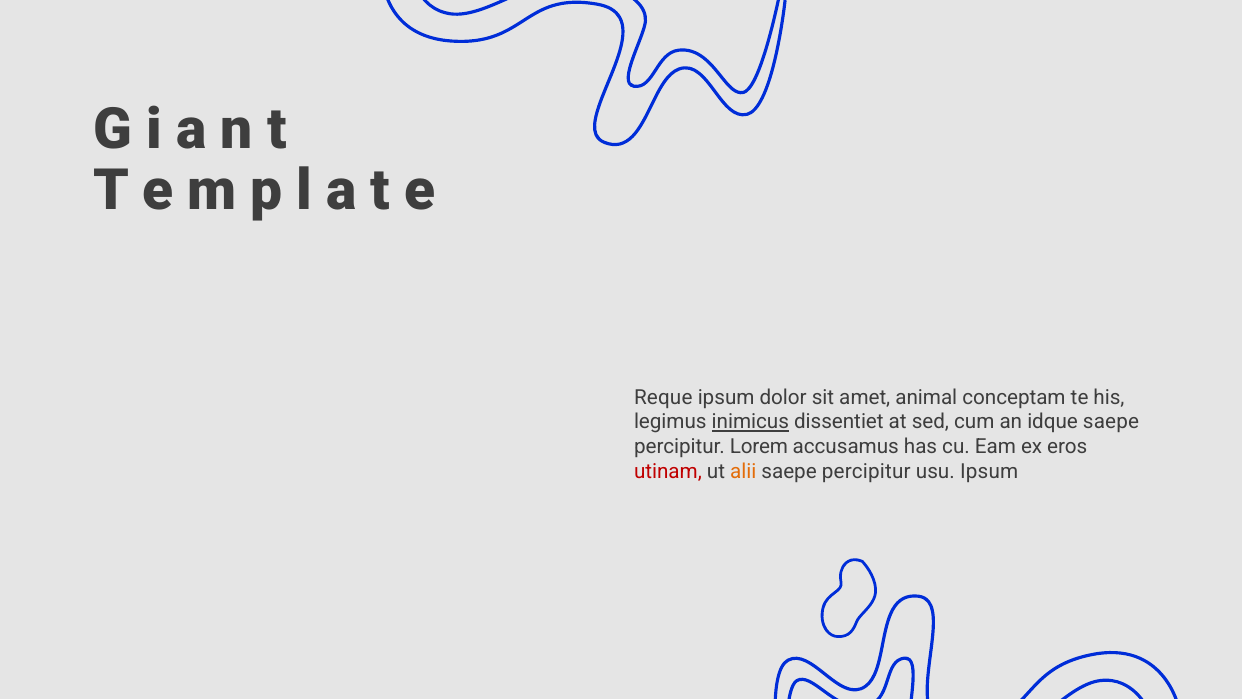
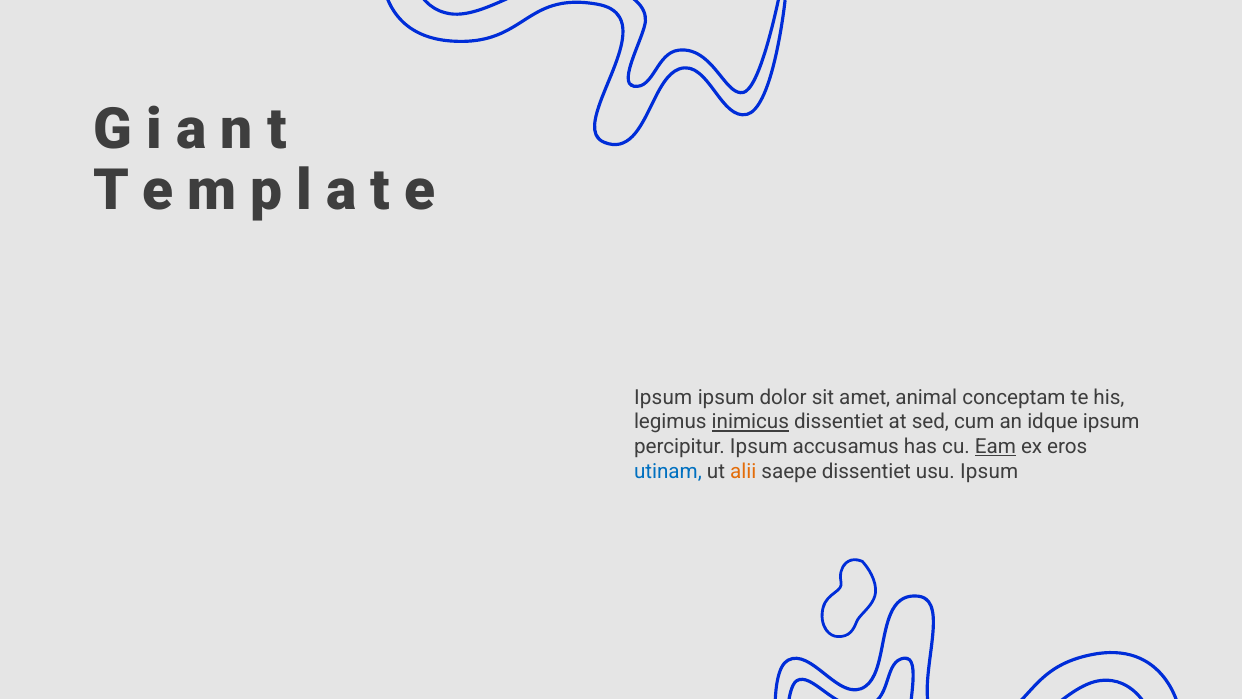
Reque: Reque -> Ipsum (663, 397)
idque saepe: saepe -> ipsum (1111, 422)
percipitur Lorem: Lorem -> Ipsum (759, 447)
Eam underline: none -> present (995, 447)
utinam colour: red -> blue (668, 472)
percipitur: percipitur -> dissentiet (866, 472)
